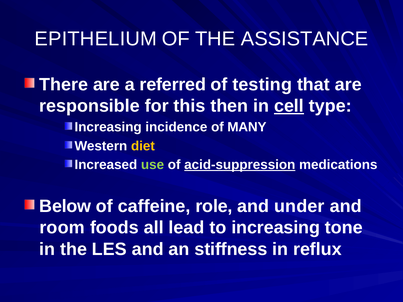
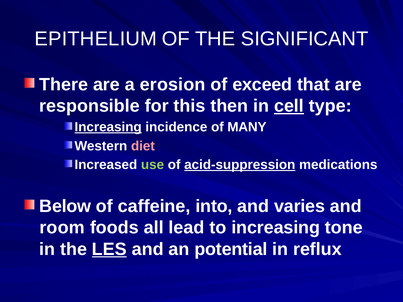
ASSISTANCE: ASSISTANCE -> SIGNIFICANT (305, 39)
referred: referred -> erosion (173, 85)
testing: testing -> exceed (262, 85)
Increasing underline: none -> present (108, 127)
diet colour: yellow -> pink (143, 146)
role: role -> into (214, 206)
under: under -> varies (300, 206)
LES underline: none -> present (109, 249)
stiffness: stiffness -> potential (231, 249)
